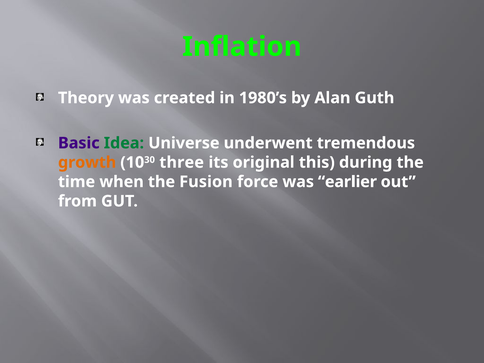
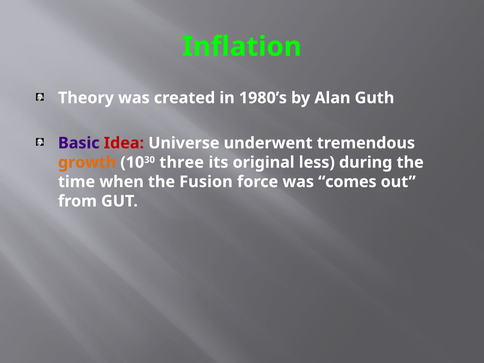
Idea colour: green -> red (124, 143)
this: this -> less (317, 162)
earlier: earlier -> comes (347, 182)
